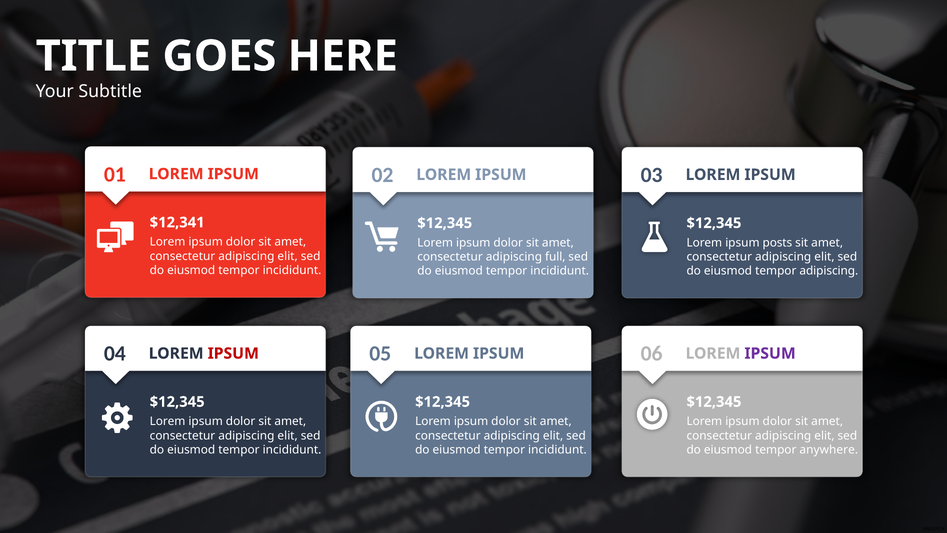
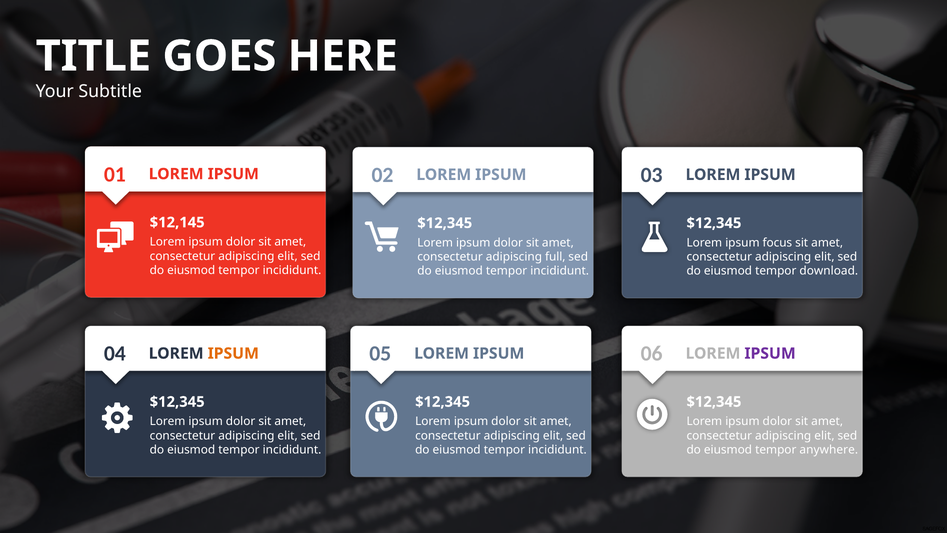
$12,341: $12,341 -> $12,145 (177, 222)
posts: posts -> focus (777, 243)
tempor adipiscing: adipiscing -> download (829, 271)
IPSUM colour: red -> orange (233, 353)
